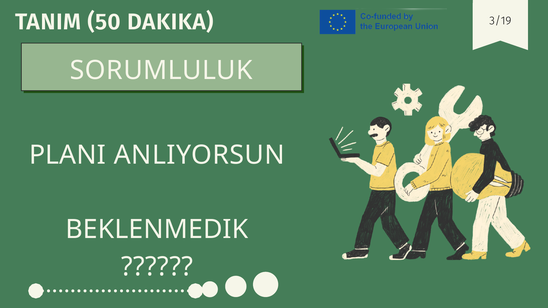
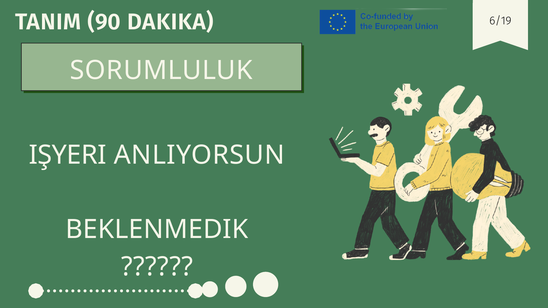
50: 50 -> 90 (104, 22)
3/19: 3/19 -> 6/19 (500, 21)
PLANI: PLANI -> IŞYERI (68, 155)
